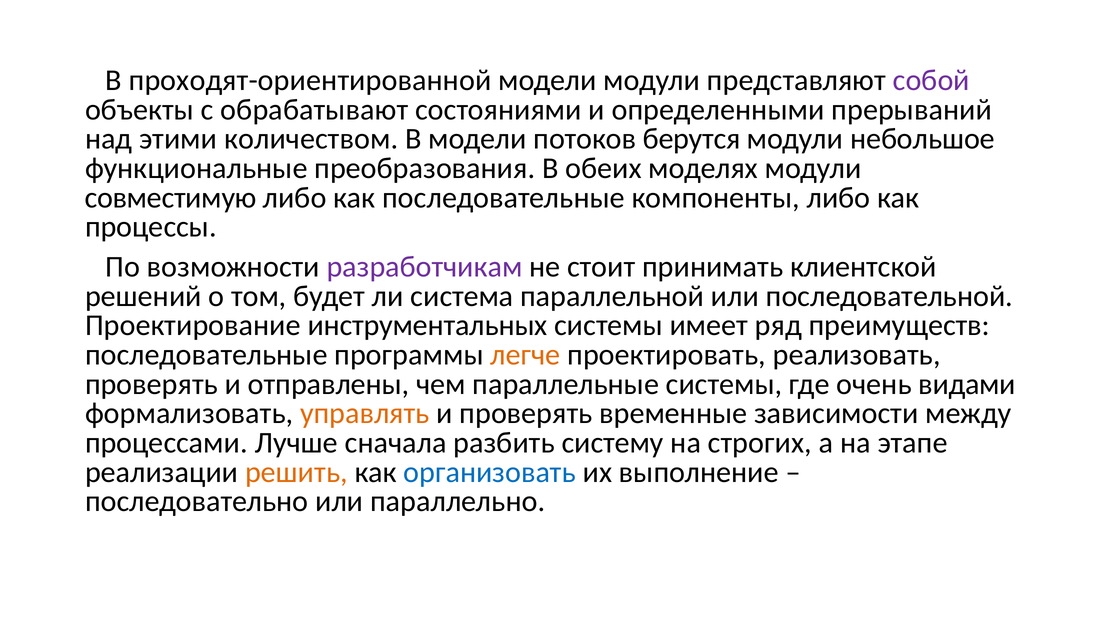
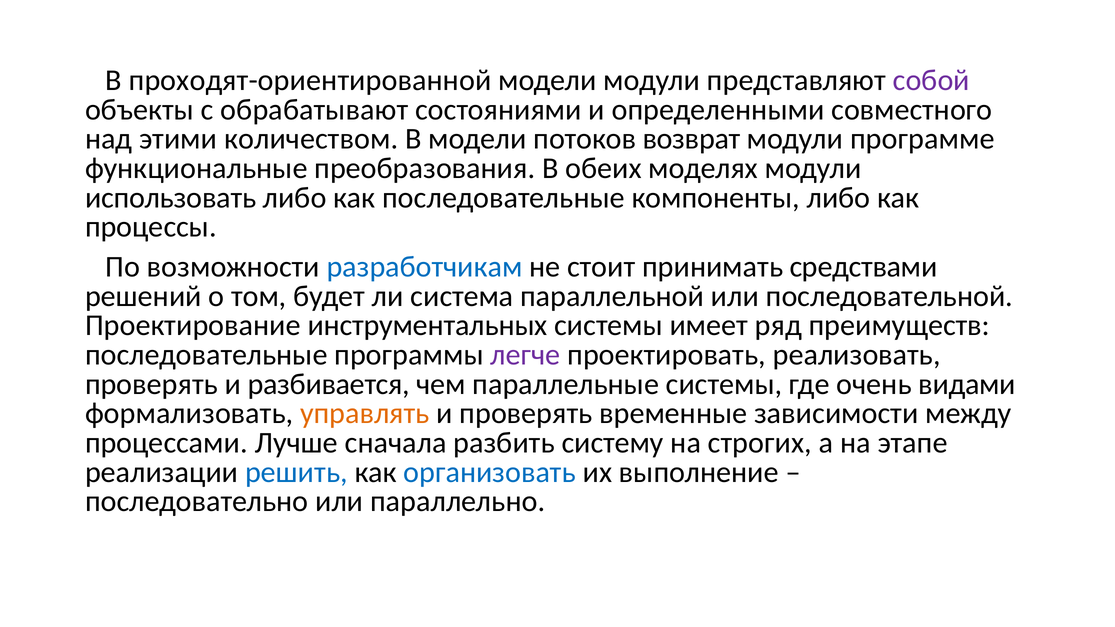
прерываний: прерываний -> совместного (912, 110)
берутся: берутся -> возврат (692, 139)
небольшое: небольшое -> программе (922, 139)
совместимую: совместимую -> использовать (171, 198)
разработчикам colour: purple -> blue (425, 267)
клиентской: клиентской -> средствами (863, 267)
легче colour: orange -> purple (525, 355)
отправлены: отправлены -> разбивается (329, 384)
решить colour: orange -> blue (296, 472)
